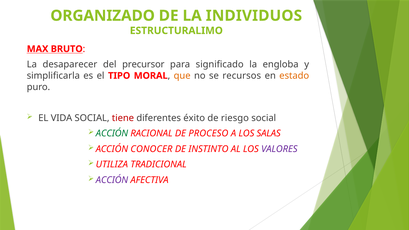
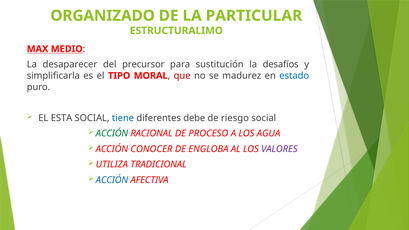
INDIVIDUOS: INDIVIDUOS -> PARTICULAR (254, 16)
BRUTO: BRUTO -> MEDIO (67, 49)
significado: significado -> sustitución (220, 64)
engloba: engloba -> desafíos (281, 64)
que colour: orange -> red (182, 76)
recursos: recursos -> madurez (242, 76)
estado colour: orange -> blue (294, 76)
VIDA: VIDA -> ESTA (62, 118)
tiene colour: red -> blue (123, 118)
éxito: éxito -> debe (194, 118)
SALAS: SALAS -> AGUA (269, 133)
INSTINTO: INSTINTO -> ENGLOBA (208, 149)
ACCIÓN colour: purple -> blue (112, 180)
